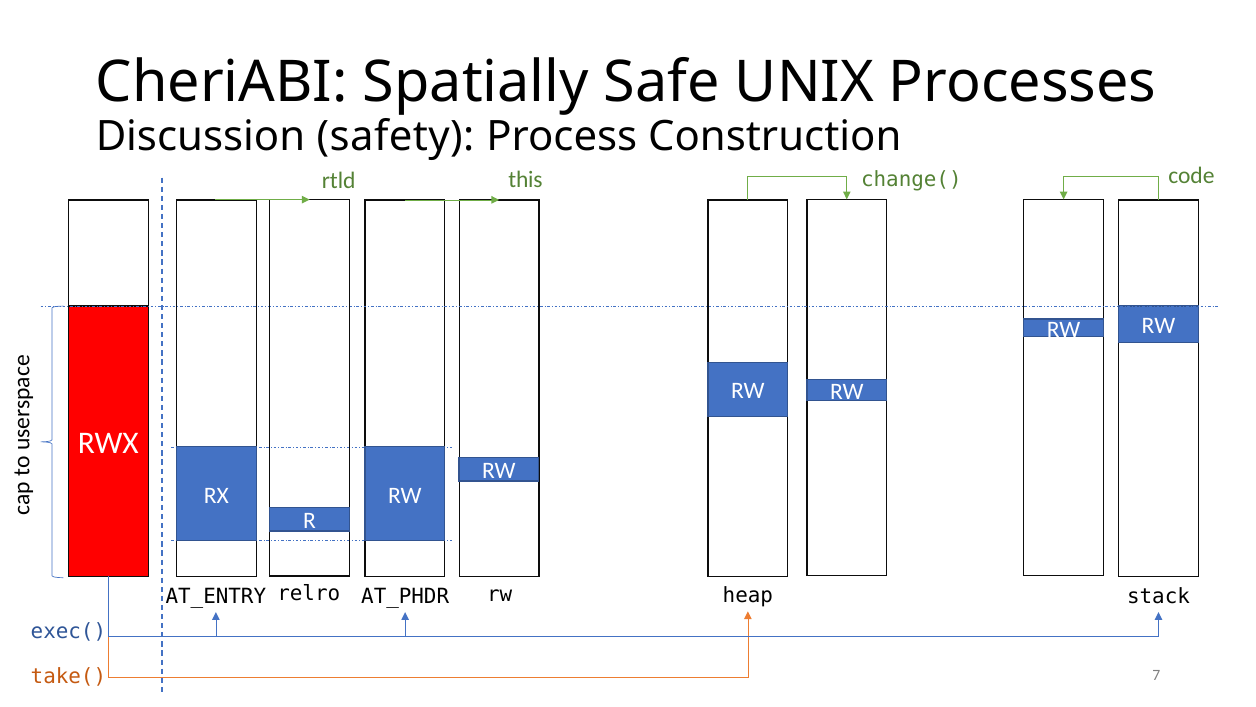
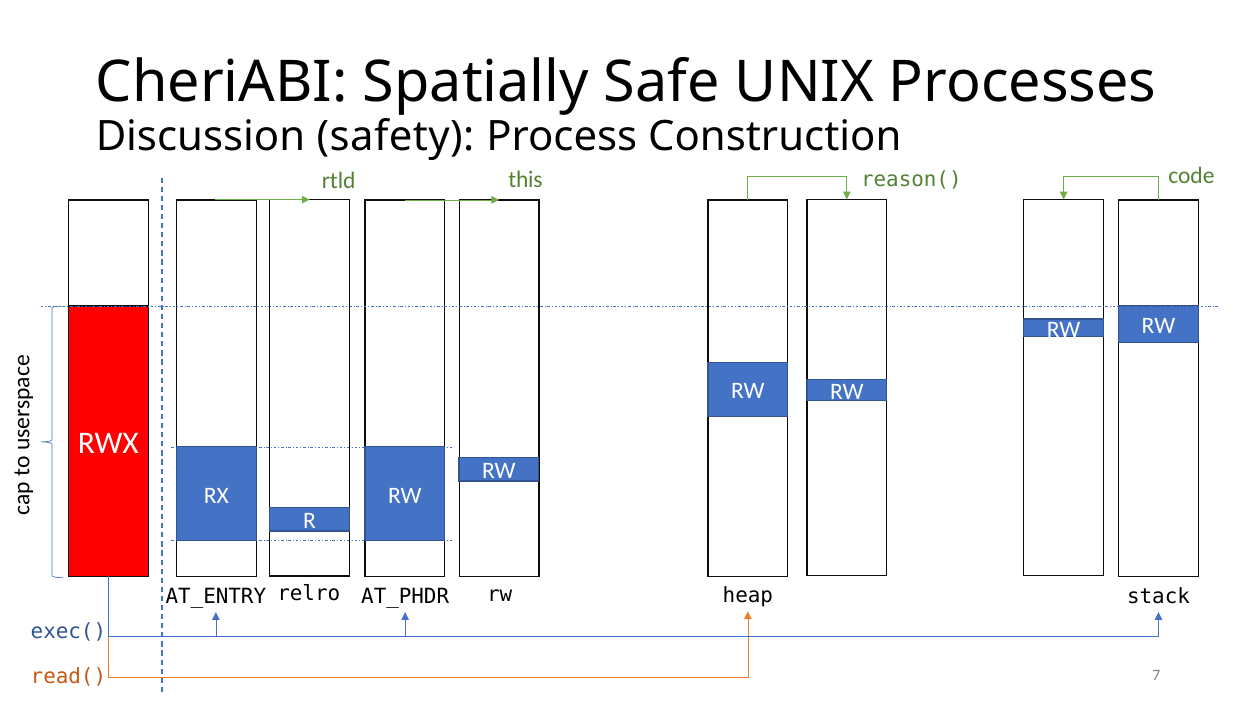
change(: change( -> reason( (911, 180)
take(: take( -> read( (68, 676)
